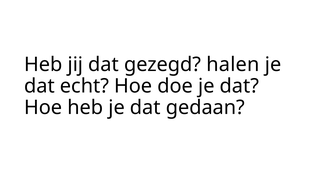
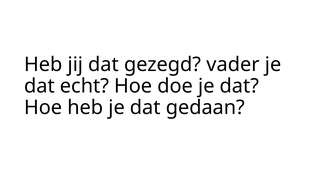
halen: halen -> vader (233, 64)
